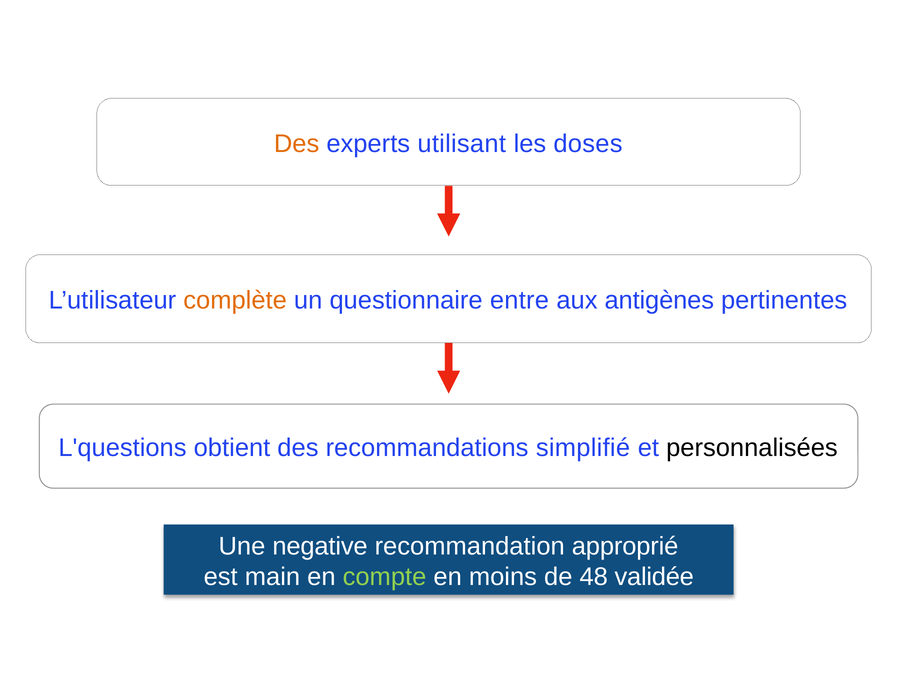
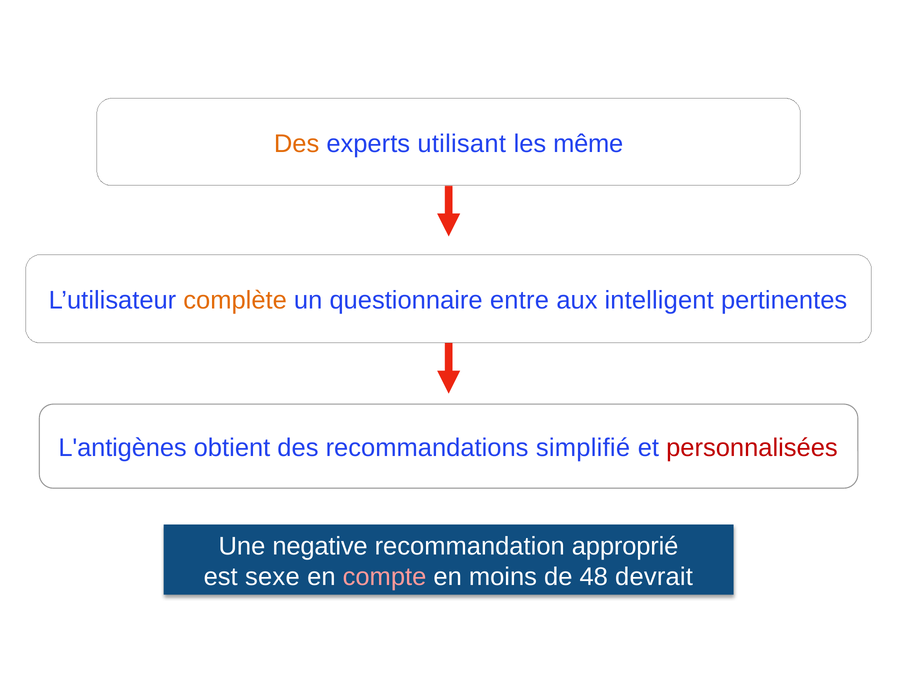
doses: doses -> même (588, 144)
antigènes: antigènes -> intelligent (659, 301)
L'questions: L'questions -> L'antigènes (123, 448)
personnalisées colour: black -> red (752, 448)
main: main -> sexe (272, 577)
compte colour: light green -> pink (384, 577)
validée: validée -> devrait (654, 577)
